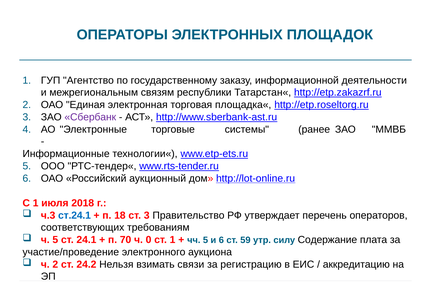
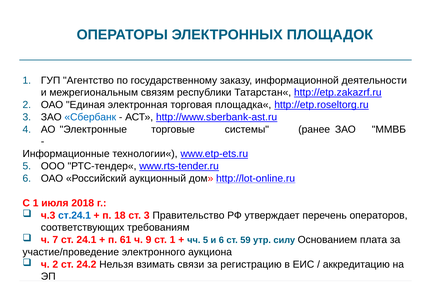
Сбербанк colour: purple -> blue (90, 117)
ч 5: 5 -> 7 (55, 240)
70: 70 -> 61 (126, 240)
0: 0 -> 9 (149, 240)
Содержание: Содержание -> Основанием (327, 240)
